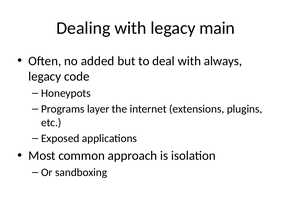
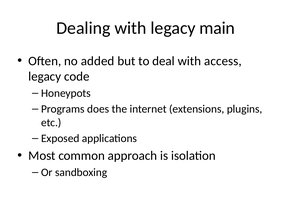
always: always -> access (223, 61)
layer: layer -> does (98, 109)
